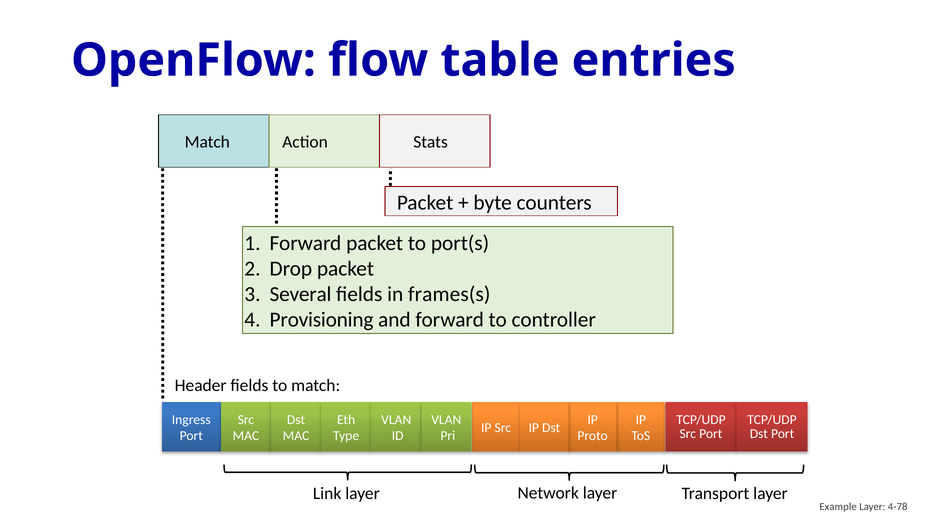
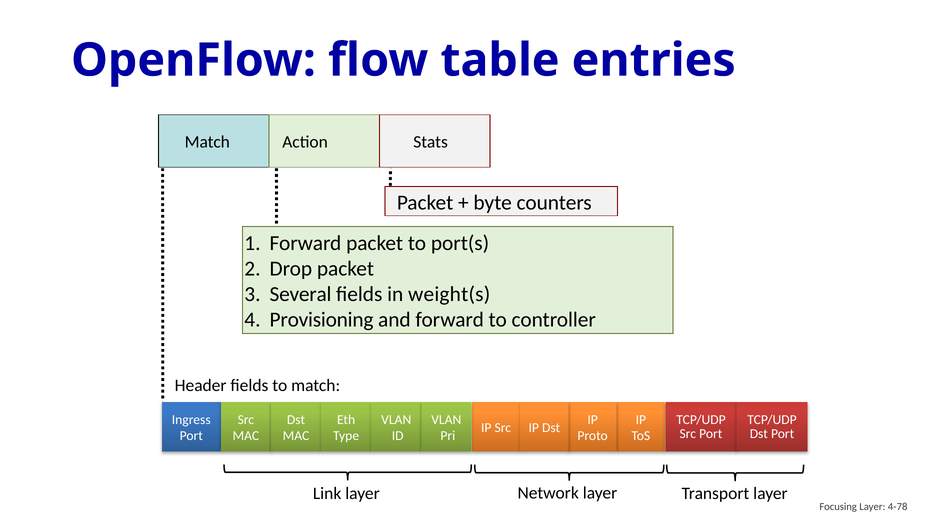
frames(s: frames(s -> weight(s (449, 294)
Example: Example -> Focusing (838, 507)
